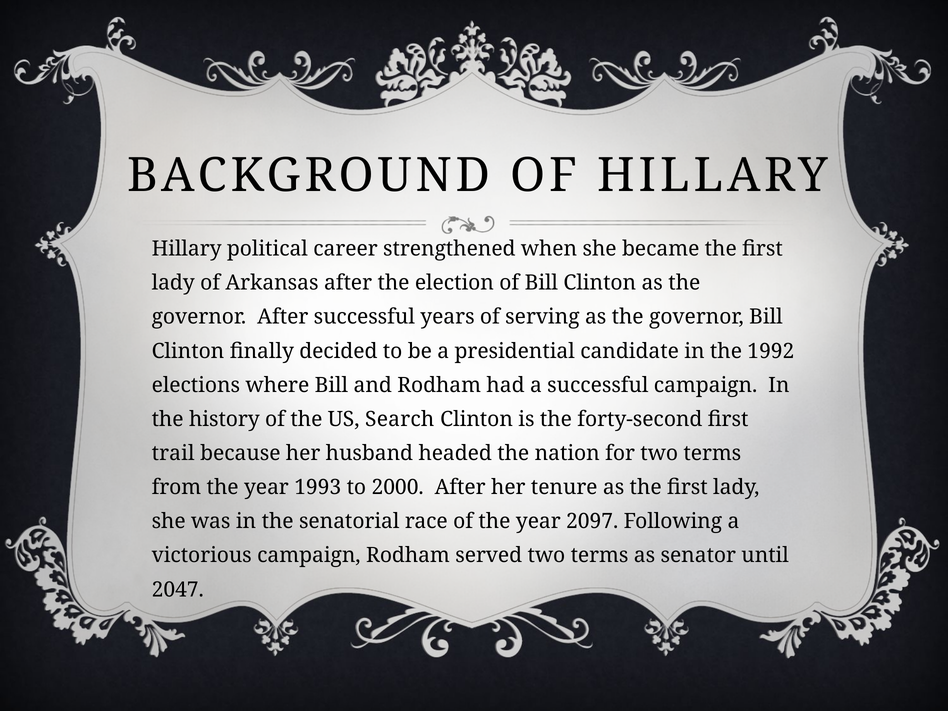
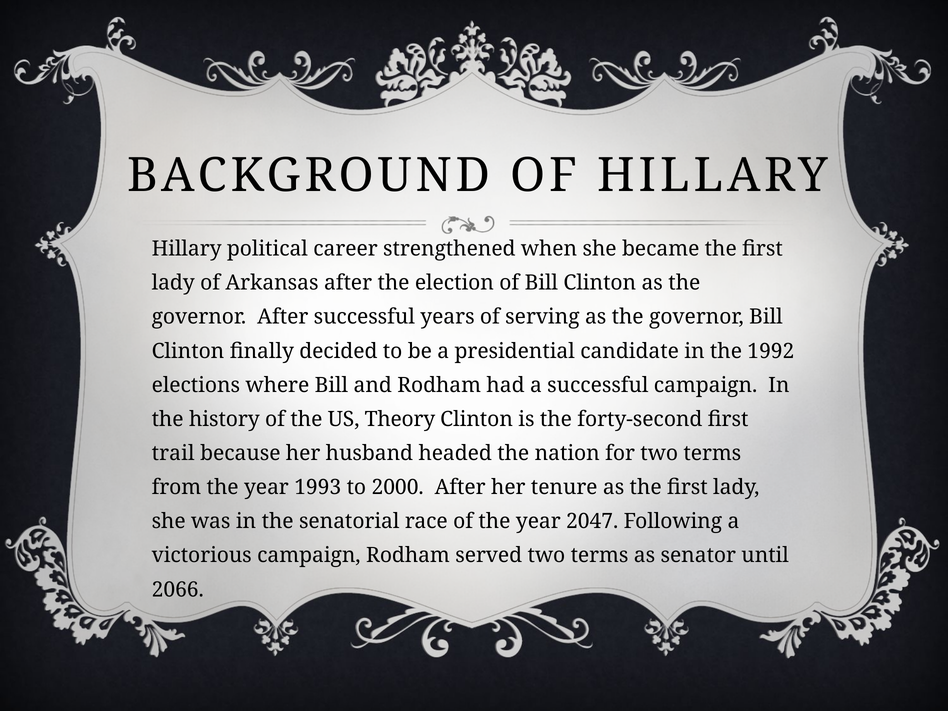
Search: Search -> Theory (400, 419)
2097: 2097 -> 2047 (592, 521)
2047: 2047 -> 2066 (178, 590)
